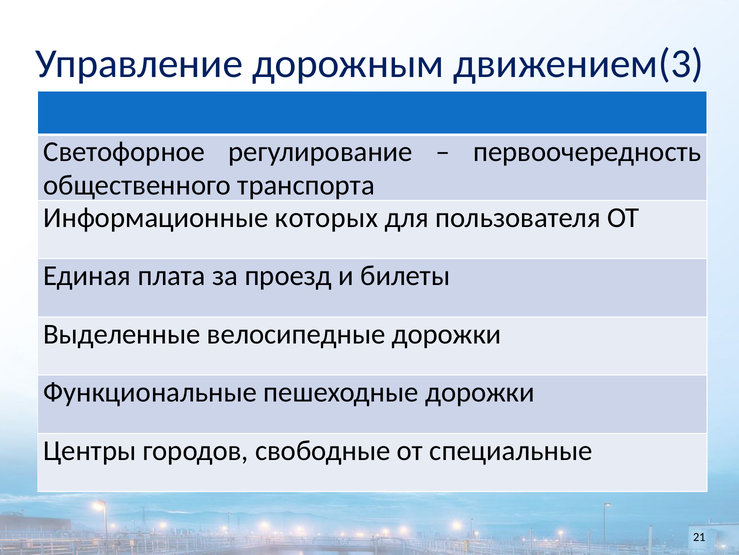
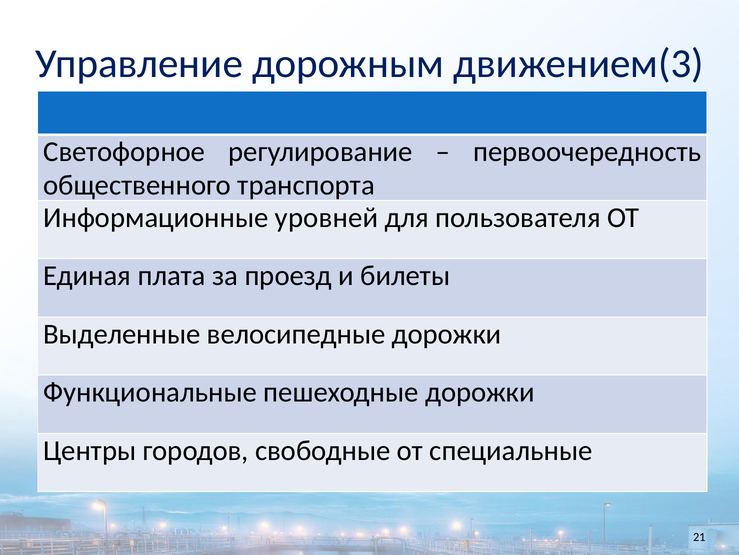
которых: которых -> уровней (327, 217)
